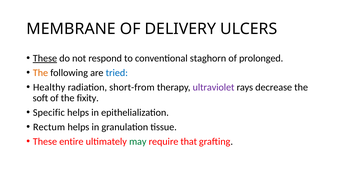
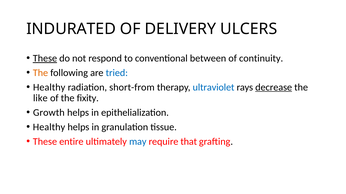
MEMBRANE: MEMBRANE -> INDURATED (71, 29)
staghorn: staghorn -> between (208, 58)
prolonged: prolonged -> continuity (261, 58)
ultraviolet colour: purple -> blue (214, 88)
decrease underline: none -> present (274, 88)
soft: soft -> like (40, 98)
Specific: Specific -> Growth (49, 113)
Rectum: Rectum -> Healthy (49, 127)
may colour: green -> blue (138, 142)
